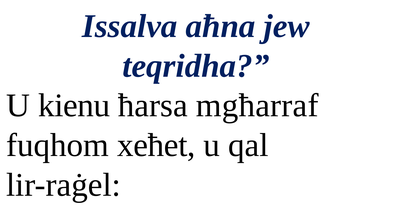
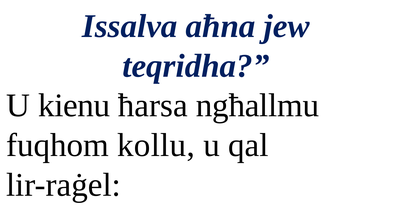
mgħarraf: mgħarraf -> ngħallmu (257, 105)
xeħet: xeħet -> kollu (156, 145)
